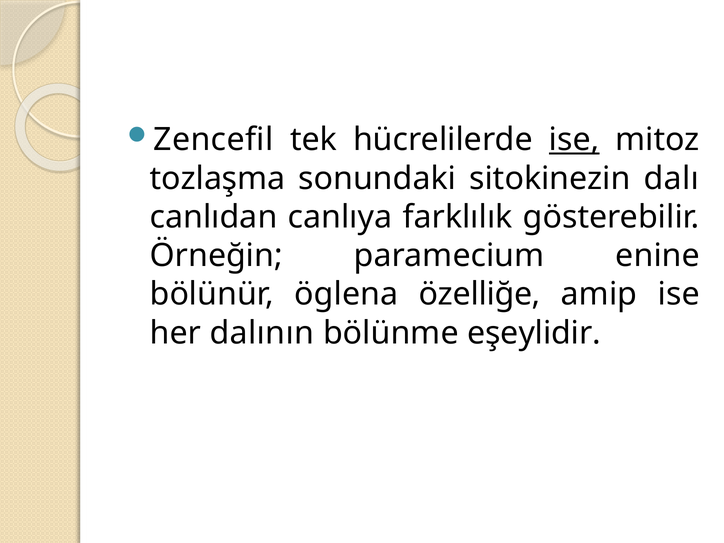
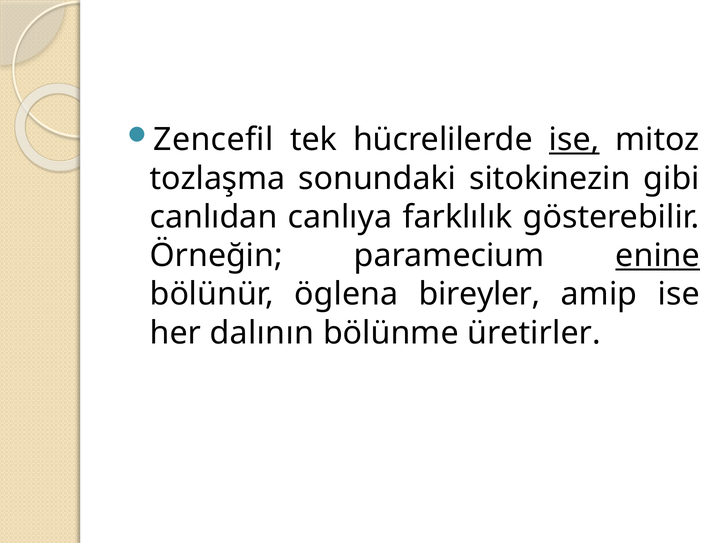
dalı: dalı -> gibi (672, 178)
enine underline: none -> present (658, 256)
özelliğe: özelliğe -> bireyler (480, 294)
eşeylidir: eşeylidir -> üretirler (534, 333)
